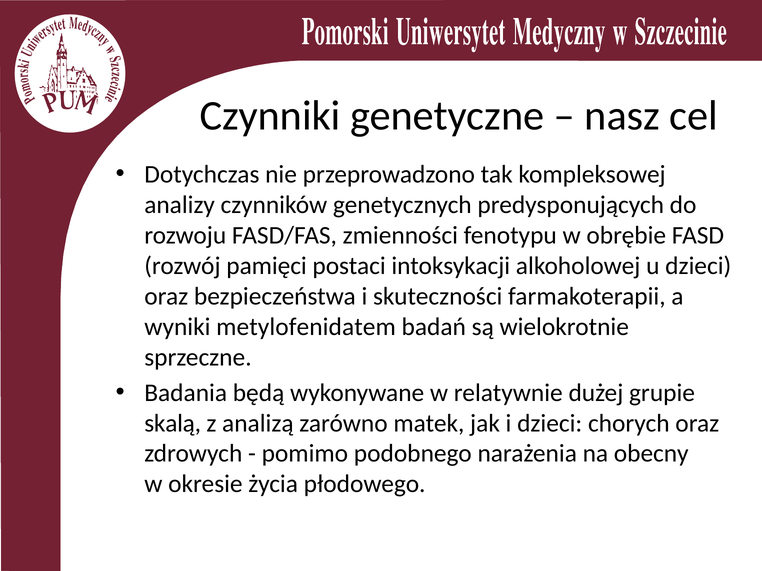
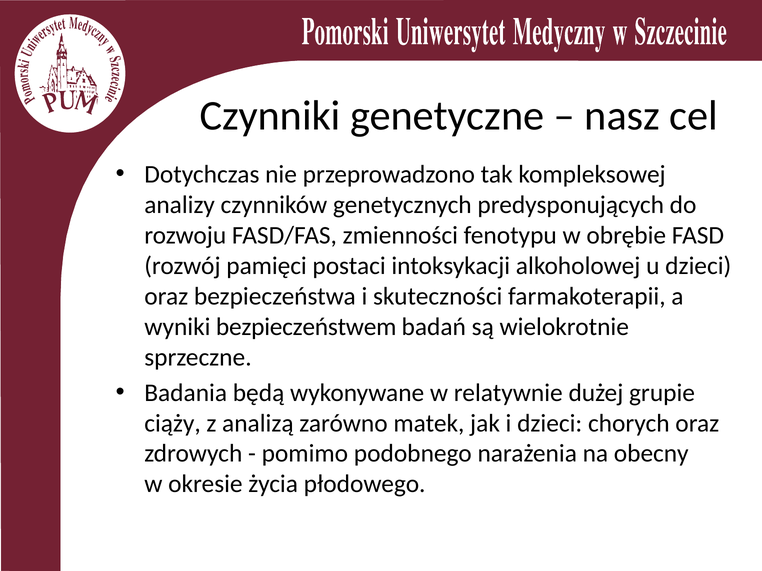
metylofenidatem: metylofenidatem -> bezpieczeństwem (306, 327)
skalą: skalą -> ciąży (173, 423)
